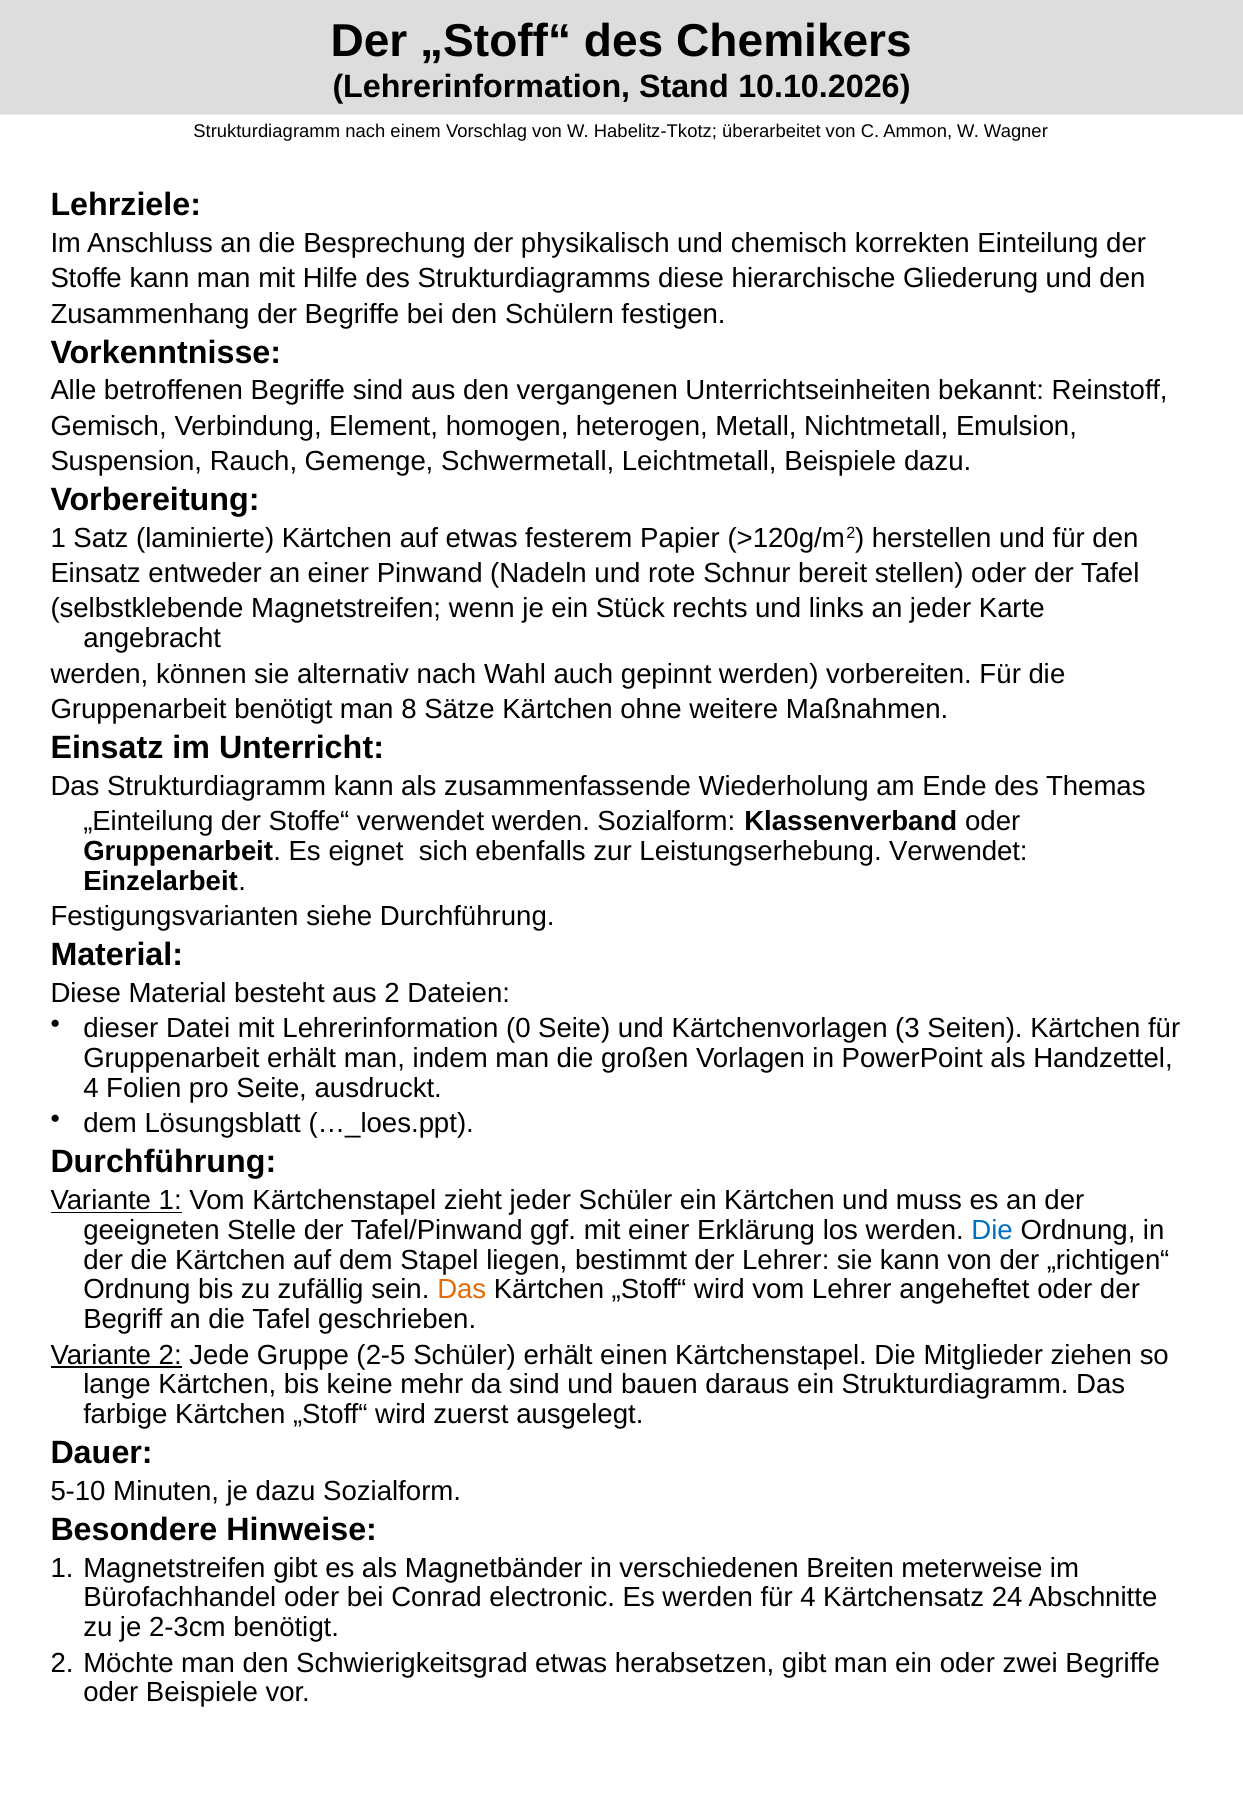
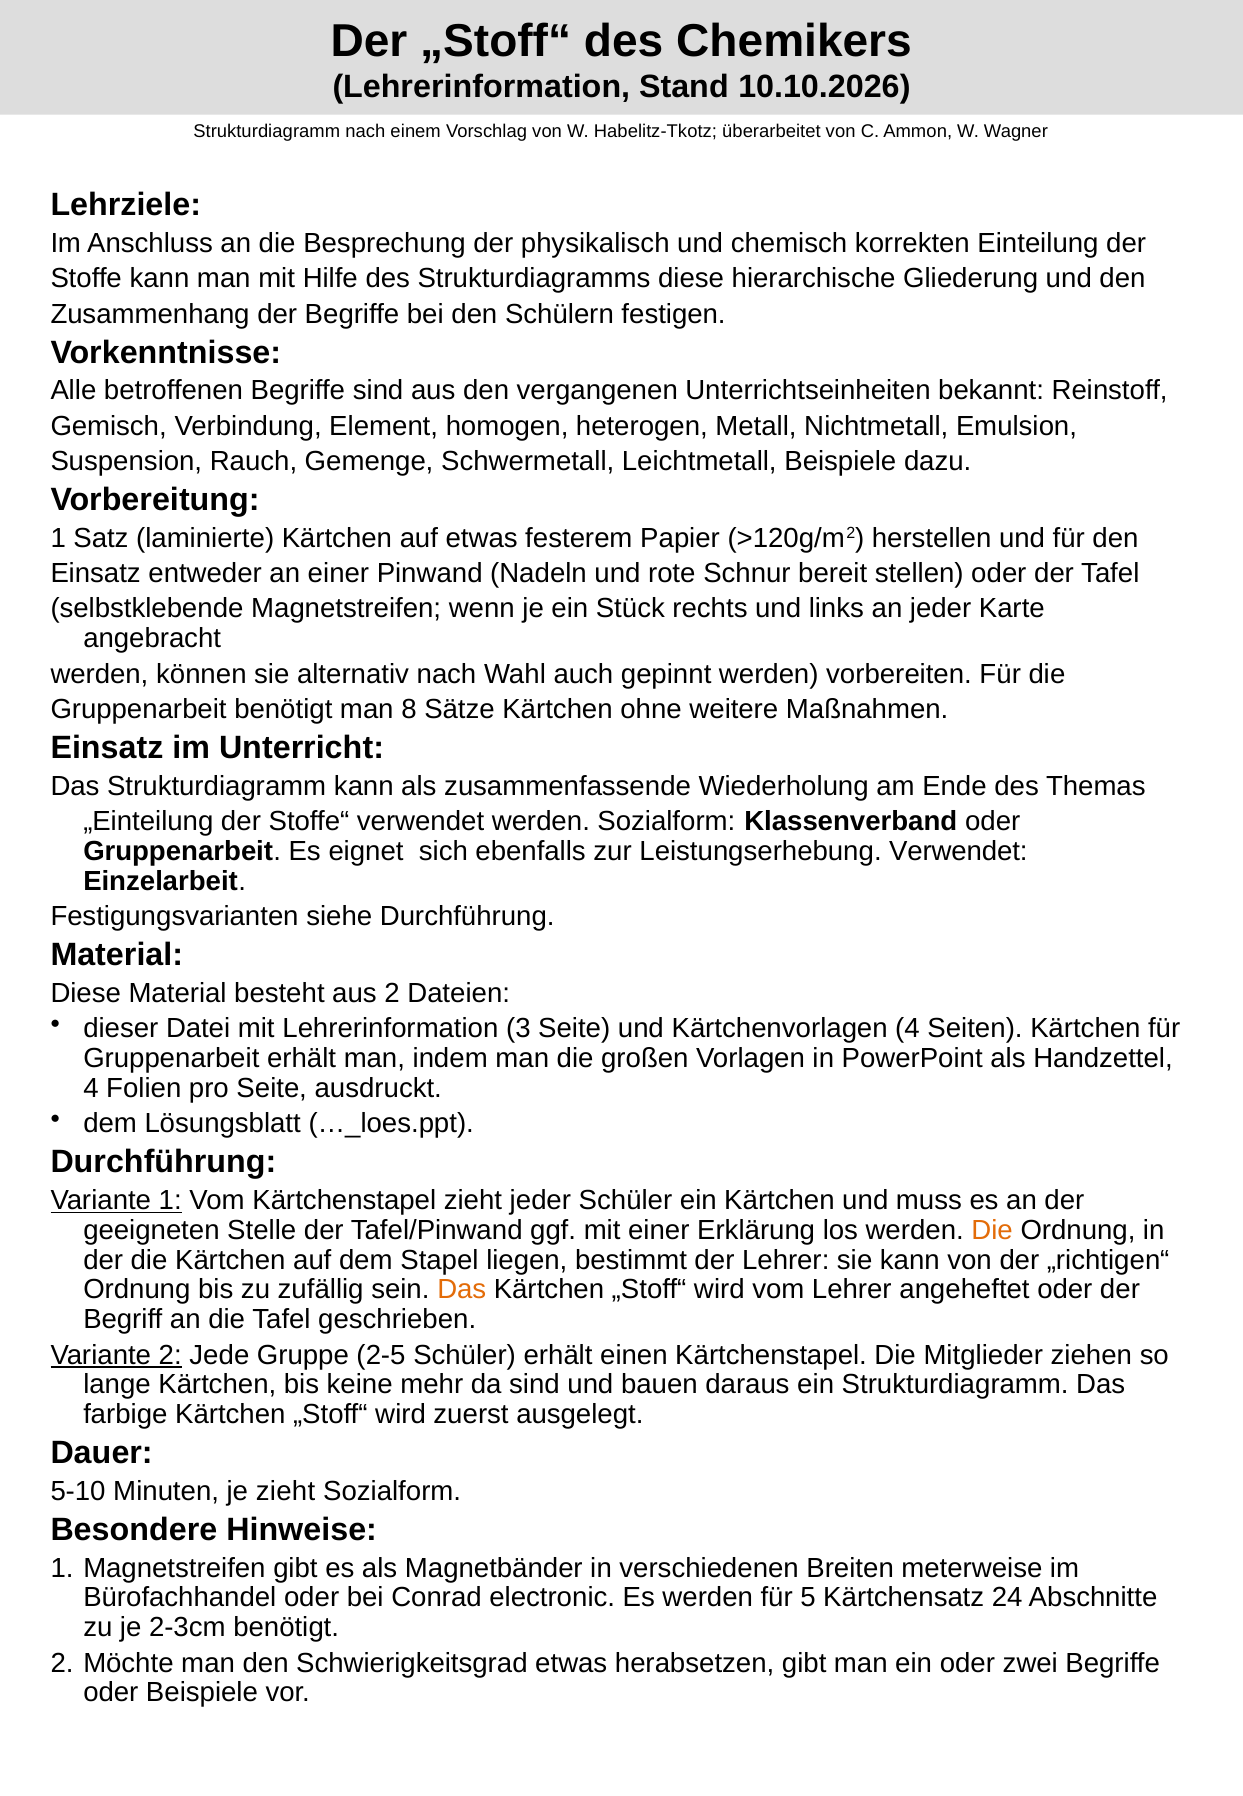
0: 0 -> 3 (518, 1028)
Kärtchenvorlagen 3: 3 -> 4 (908, 1028)
Die colour: blue -> orange (992, 1230)
je dazu: dazu -> zieht (286, 1491)
für 4: 4 -> 5 (808, 1597)
